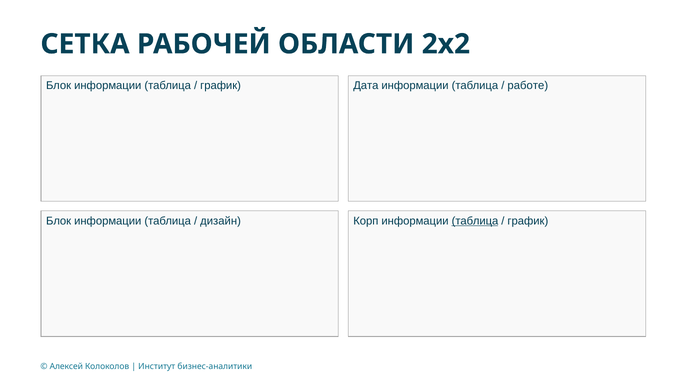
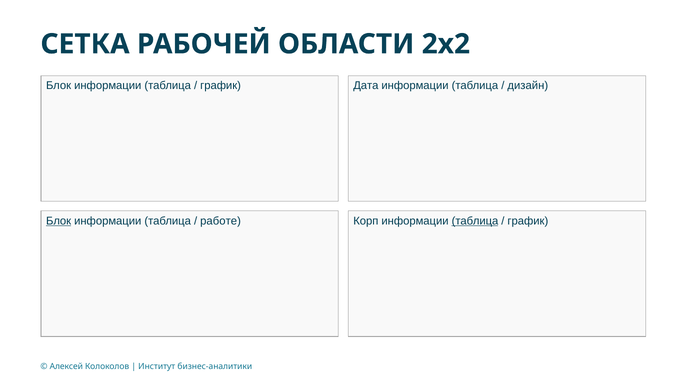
работе: работе -> дизайн (528, 86)
Блок underline: none -> present (59, 221)
дизайн: дизайн -> работе (221, 221)
